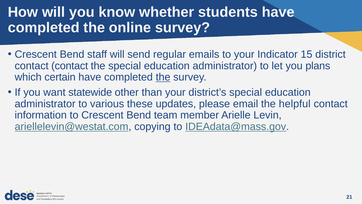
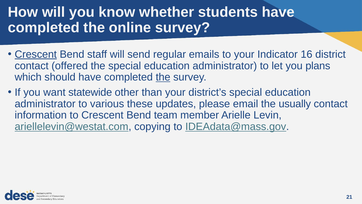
Crescent underline: none -> present (36, 54)
15: 15 -> 16 (307, 54)
contact contact: contact -> offered (70, 66)
certain: certain -> should (60, 77)
helpful: helpful -> usually (295, 104)
